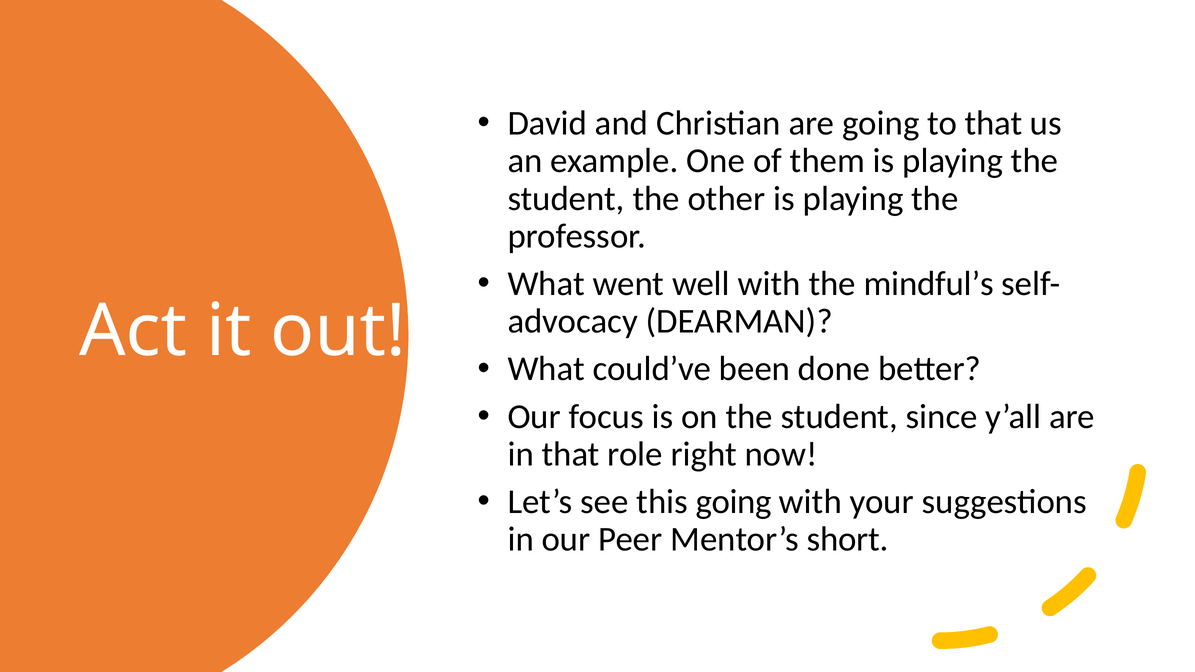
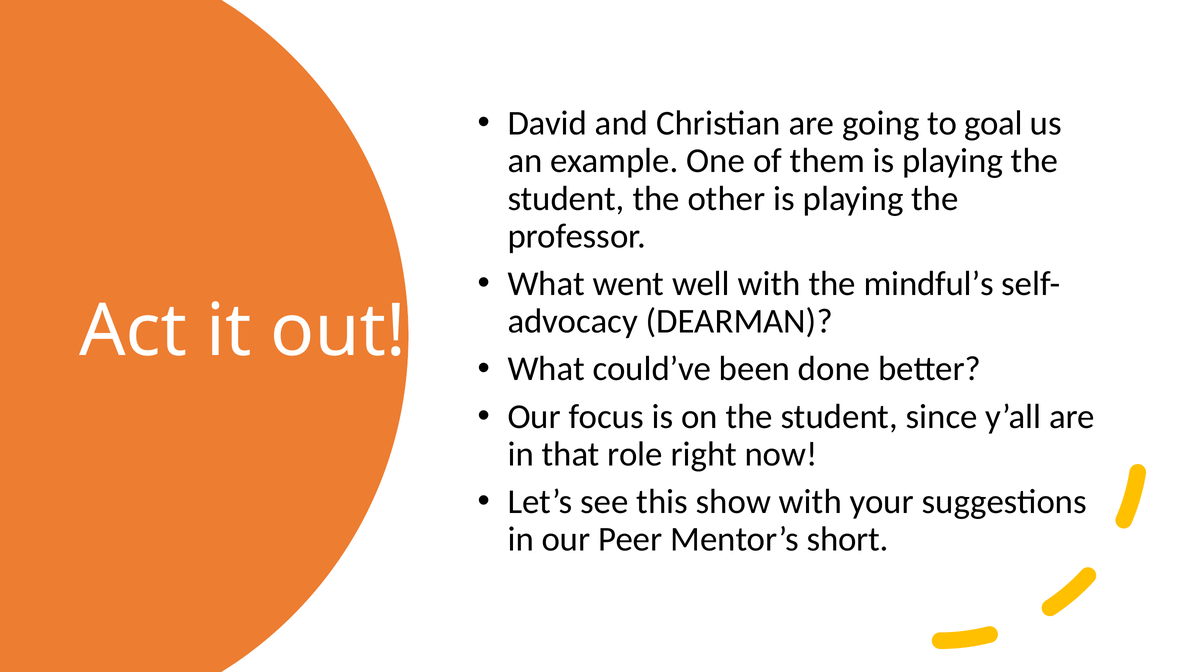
to that: that -> goal (994, 123)
this going: going -> show (733, 502)
